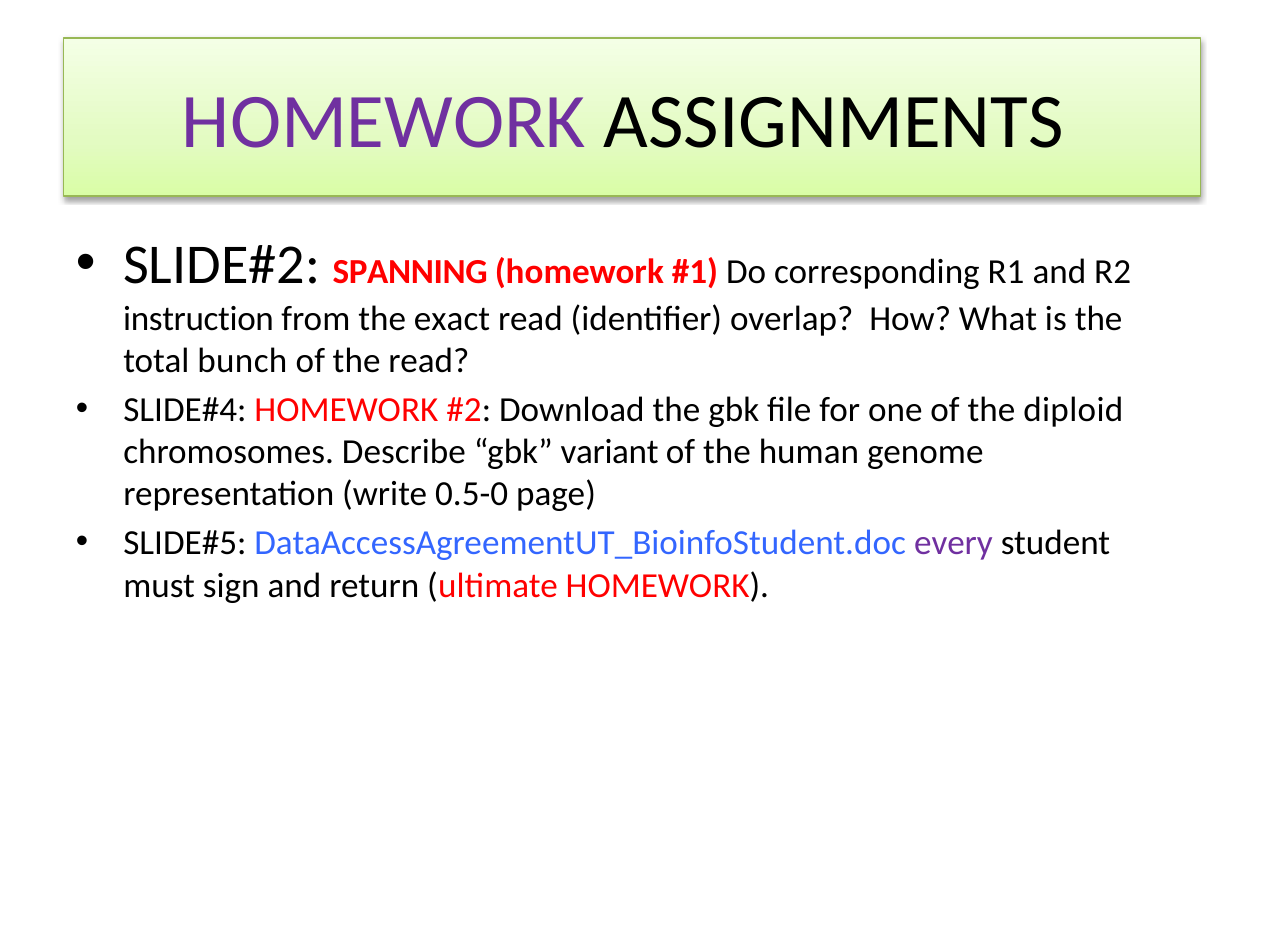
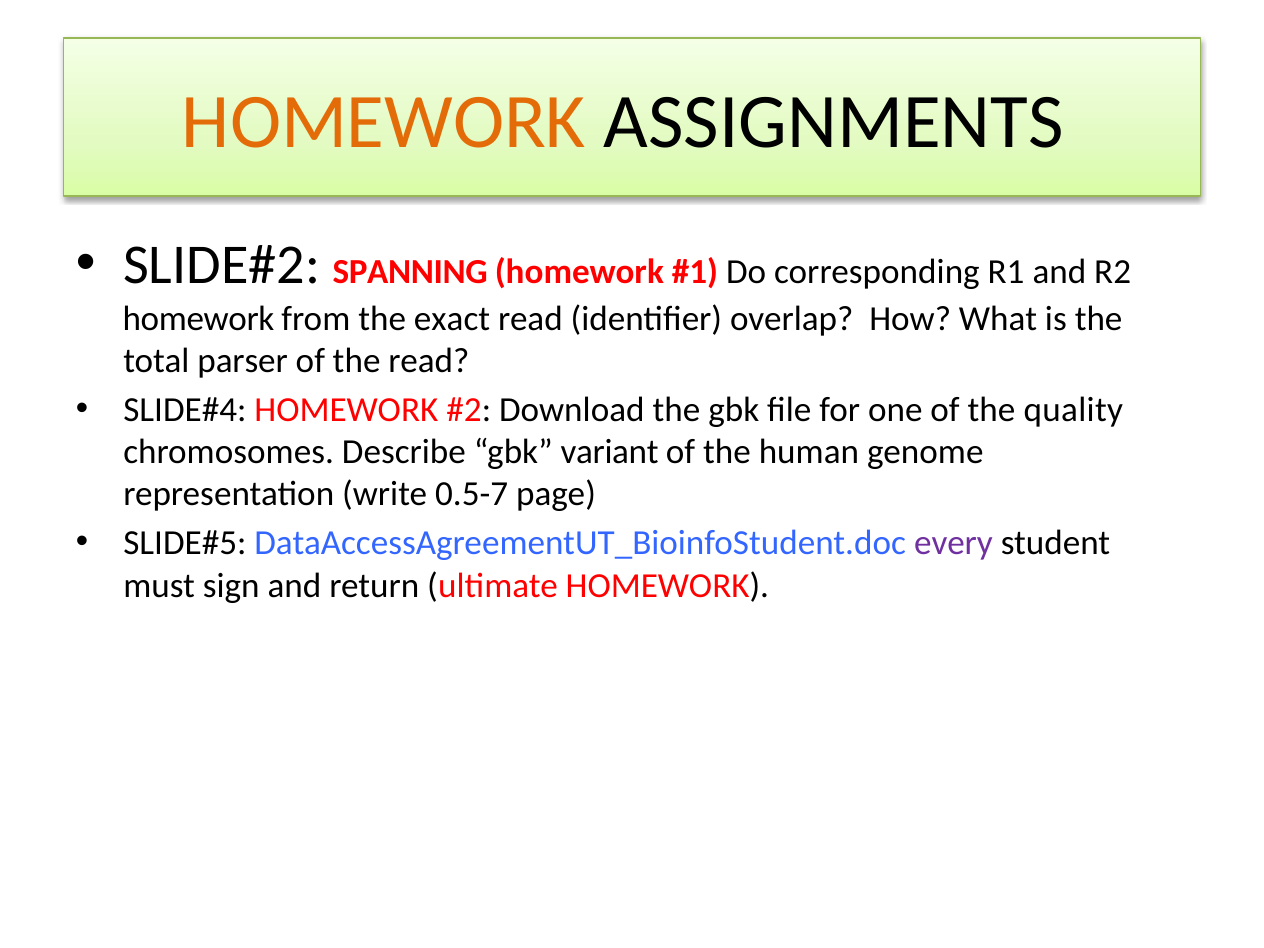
HOMEWORK colour: purple -> orange (384, 122)
instruction: instruction -> homework (199, 318)
bunch: bunch -> parser (243, 361)
diploid: diploid -> quality (1073, 410)
0.5-0: 0.5-0 -> 0.5-7 (472, 494)
